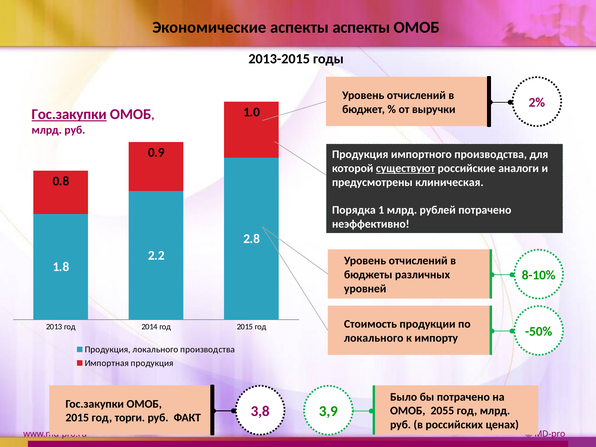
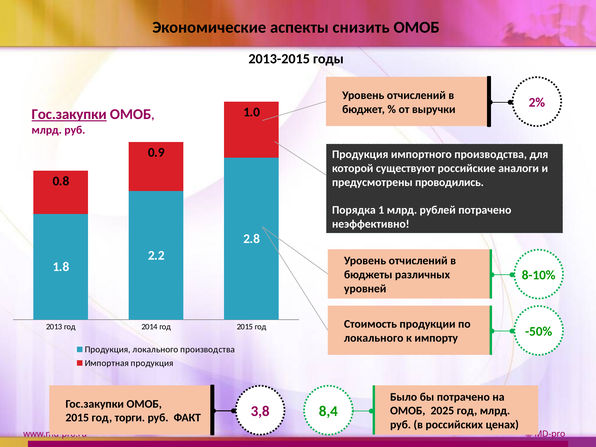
аспекты аспекты: аспекты -> снизить (361, 27)
существуют underline: present -> none (405, 168)
клиническая: клиническая -> проводились (449, 182)
3,9: 3,9 -> 8,4 (328, 411)
2055: 2055 -> 2025 (442, 411)
